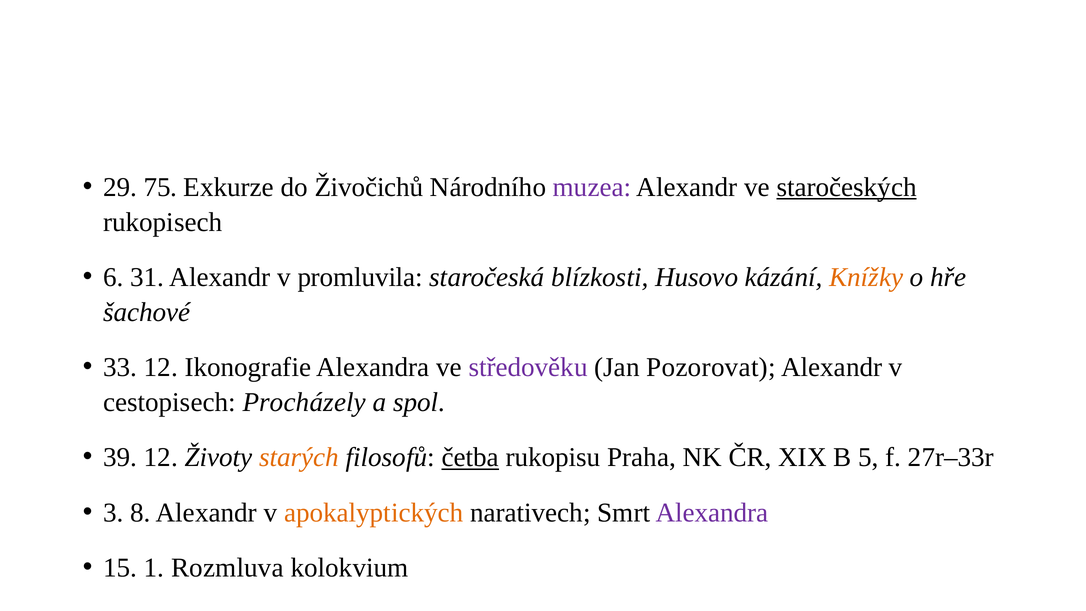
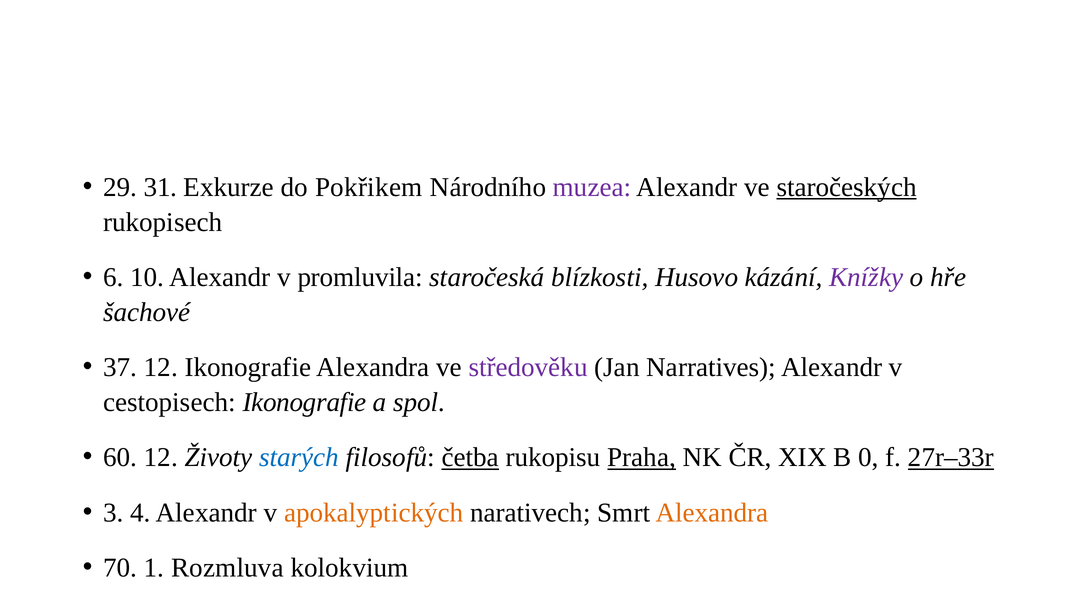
75: 75 -> 31 (160, 187)
Živočichů: Živočichů -> Pokřikem (369, 187)
31: 31 -> 10 (147, 277)
Knížky colour: orange -> purple (866, 277)
33: 33 -> 37 (120, 367)
Pozorovat: Pozorovat -> Narratives (711, 367)
cestopisech Procházely: Procházely -> Ikonografie (304, 402)
39: 39 -> 60 (120, 457)
starých colour: orange -> blue (299, 457)
Praha underline: none -> present (642, 457)
5: 5 -> 0 (868, 457)
27r–33r underline: none -> present (951, 457)
8: 8 -> 4 (141, 513)
Alexandra colour: purple -> orange (712, 513)
15: 15 -> 70 (120, 568)
